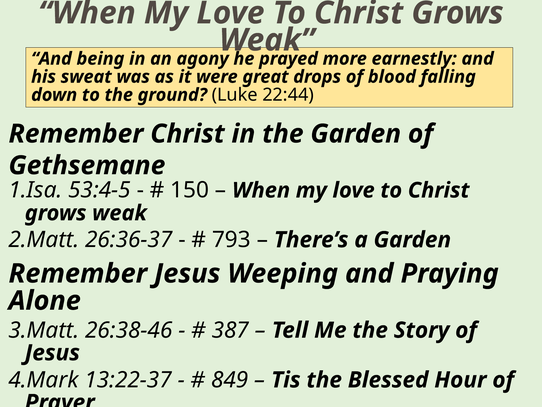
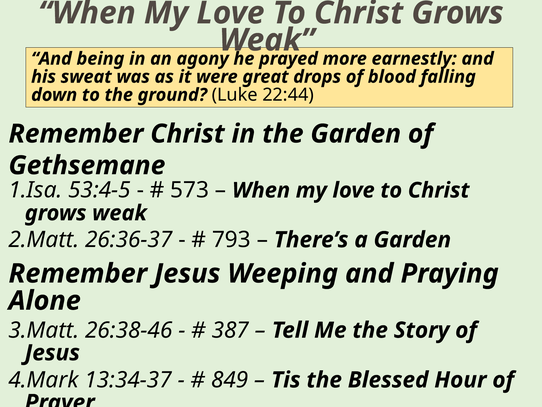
150: 150 -> 573 (190, 190)
13:22-37: 13:22-37 -> 13:34-37 (128, 380)
